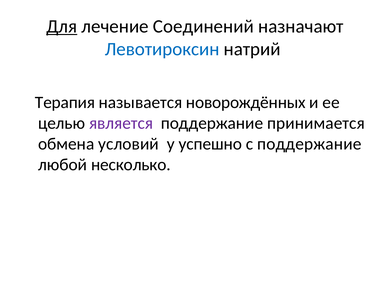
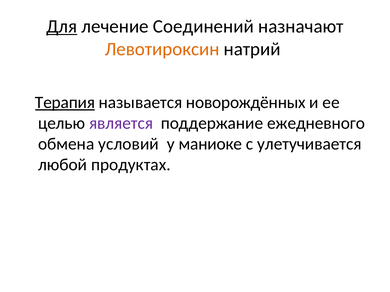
Левотироксин colour: blue -> orange (162, 49)
Терапия underline: none -> present (65, 103)
принимается: принимается -> ежедневного (316, 123)
успешно: успешно -> маниоке (210, 144)
с поддержание: поддержание -> улетучивается (309, 144)
несколько: несколько -> продуктах (131, 165)
